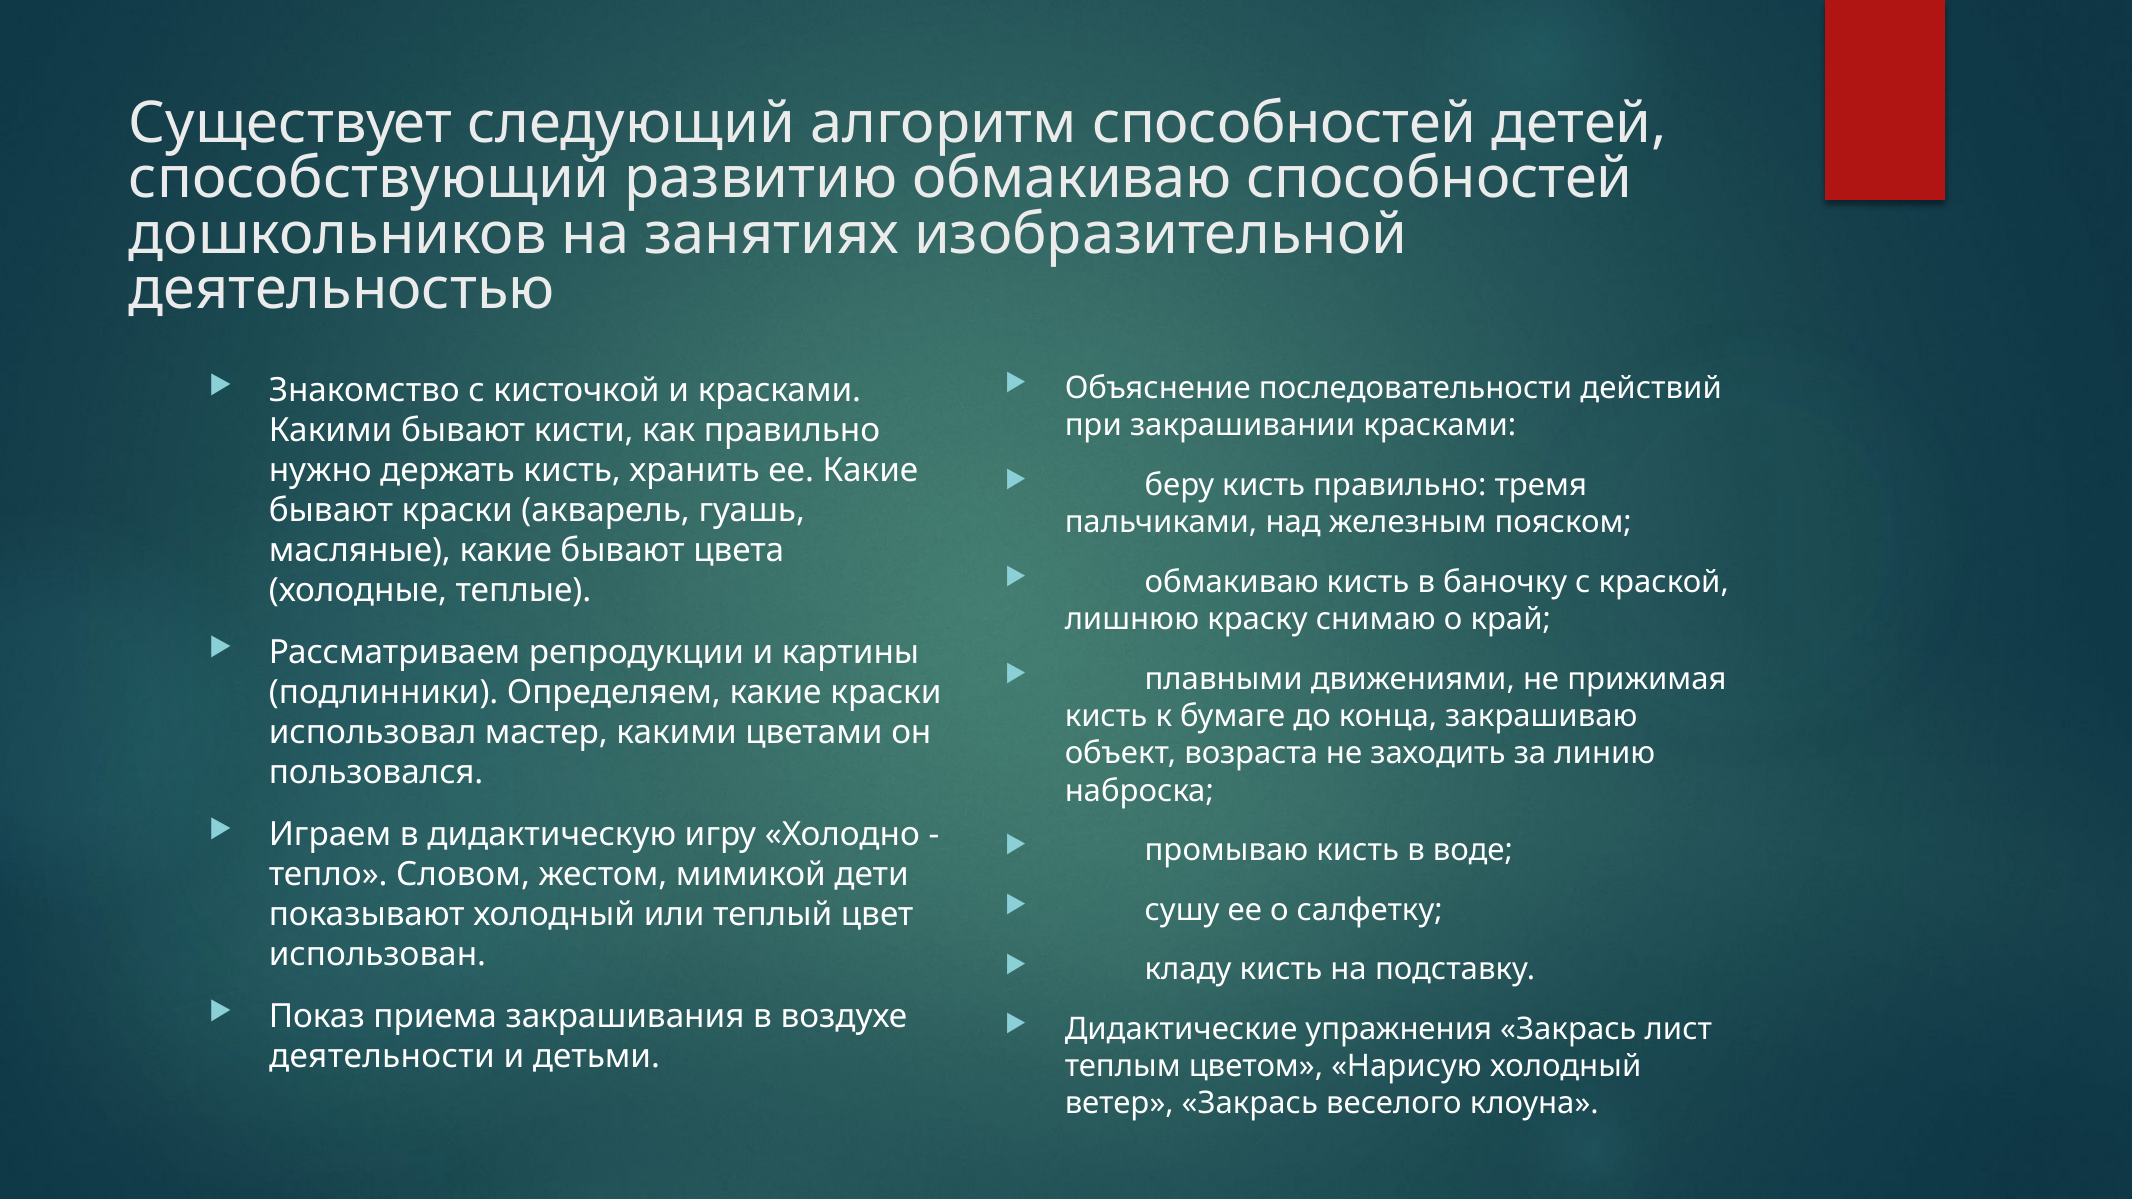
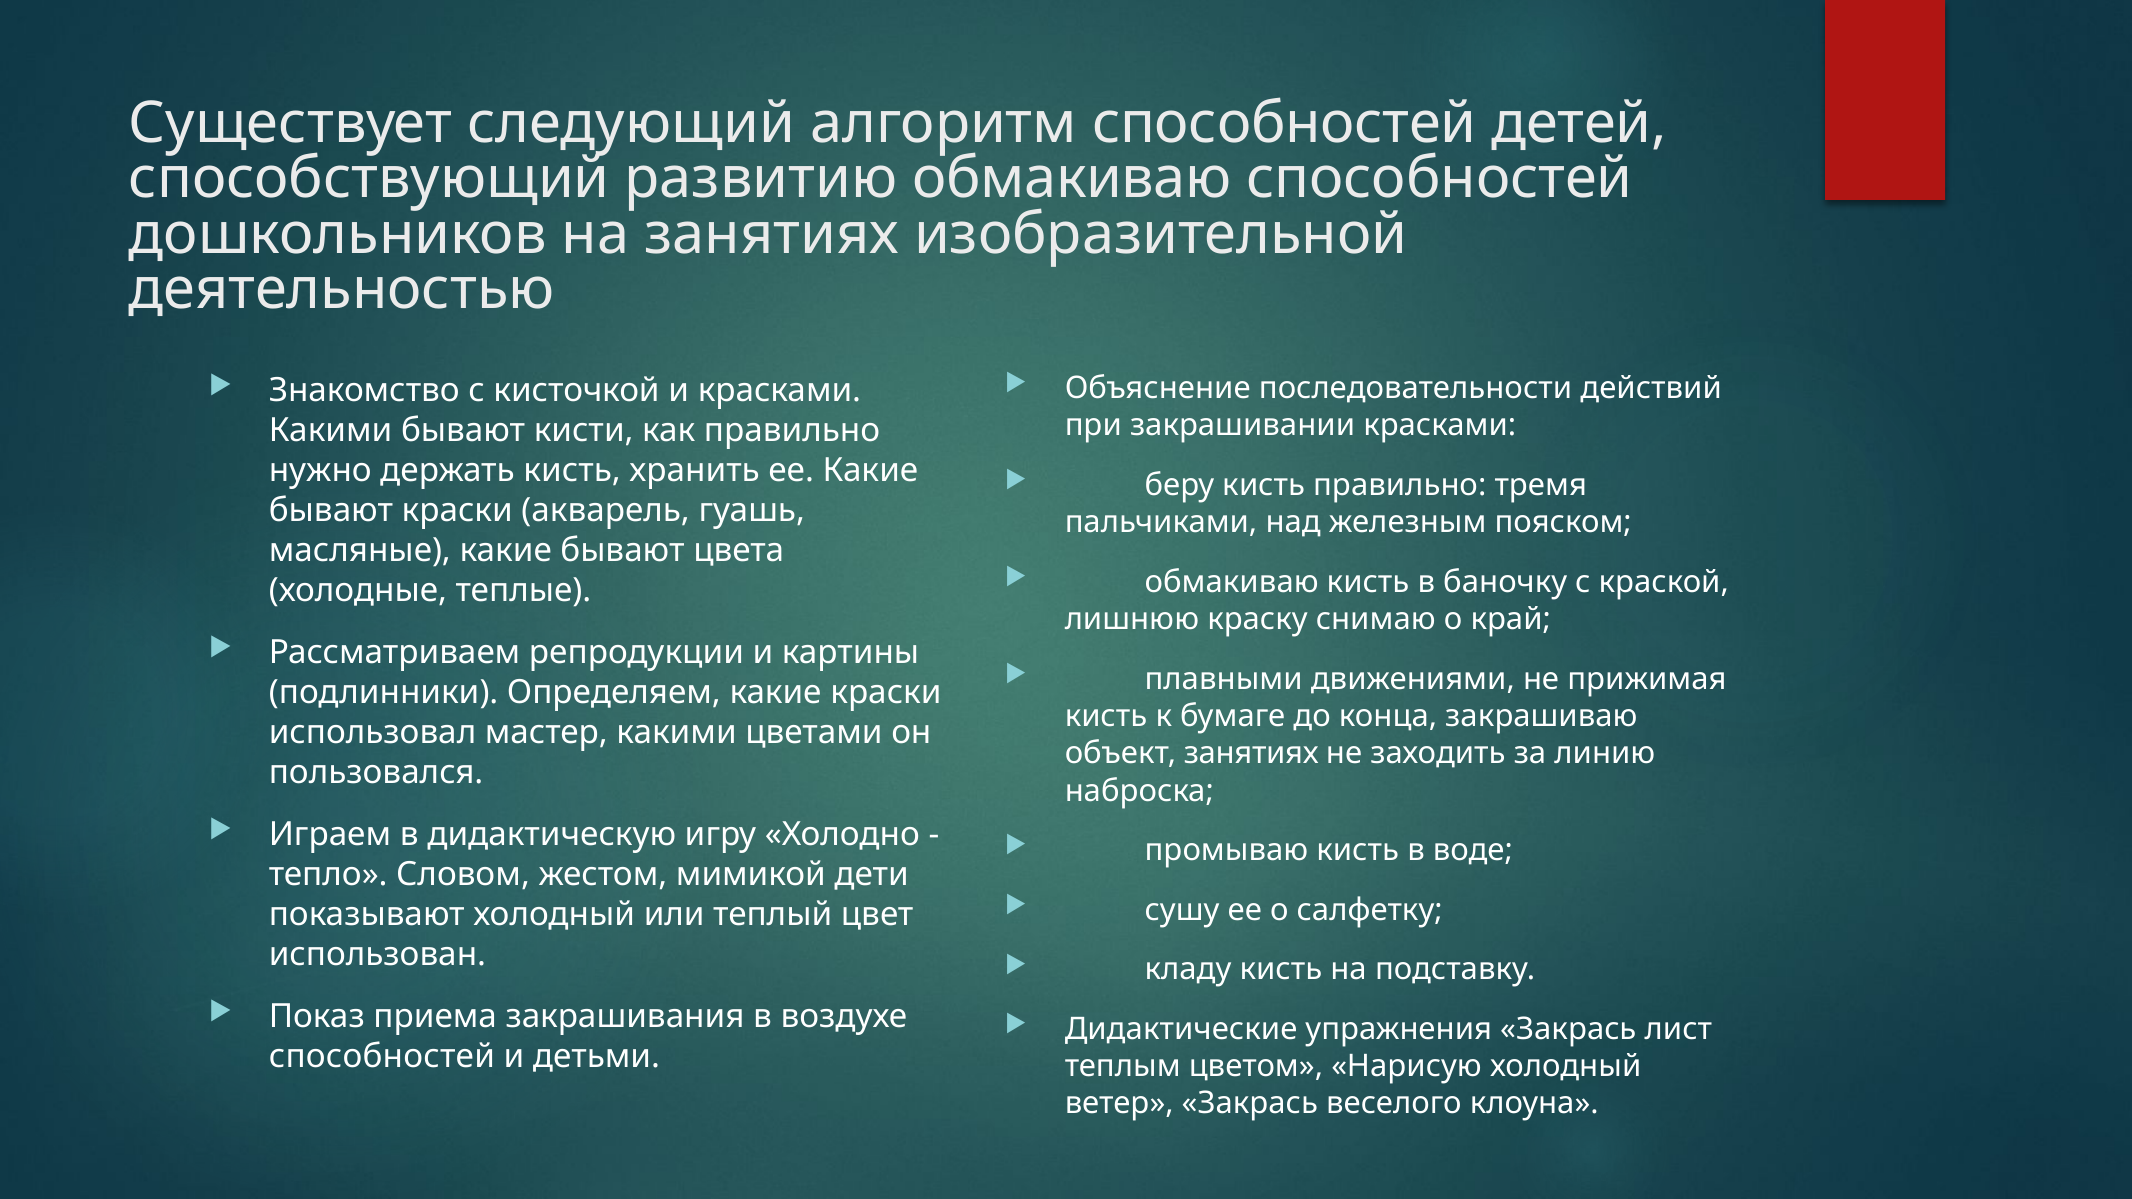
объект возраста: возраста -> занятиях (1251, 754)
деятельности: деятельности -> способностей (382, 1057)
